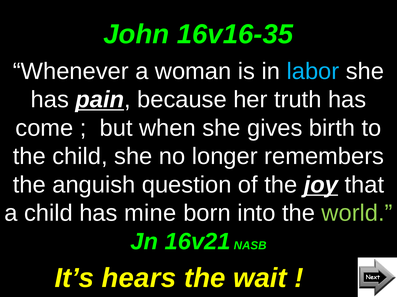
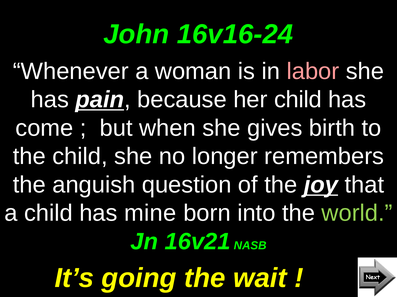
16v16-35: 16v16-35 -> 16v16-24 (235, 34)
labor colour: light blue -> pink (313, 71)
her truth: truth -> child (298, 100)
hears: hears -> going (139, 279)
